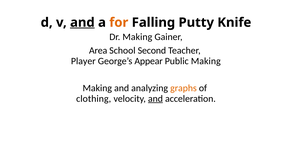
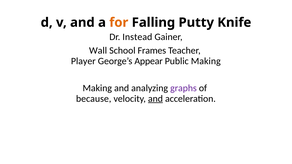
and underline: present -> none (82, 23)
Dr Making: Making -> Instead (137, 37)
Area: Area -> Wall (98, 51)
Second: Second -> Frames (152, 51)
graphs colour: orange -> purple (183, 88)
clothing: clothing -> because (94, 99)
